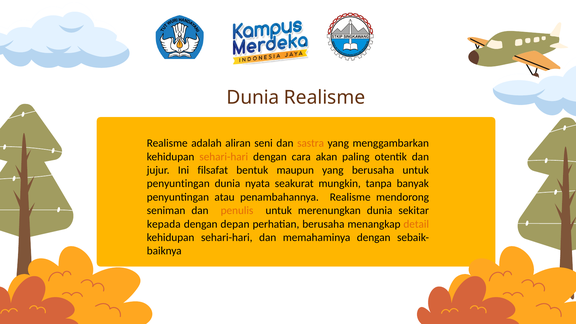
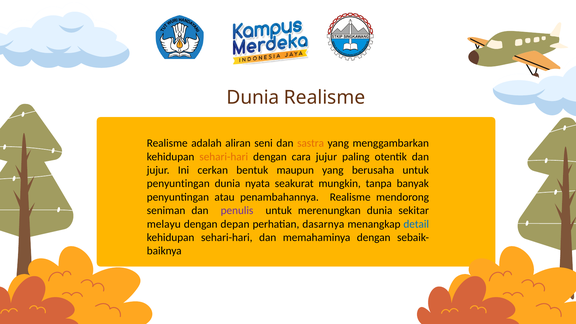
cara akan: akan -> jujur (326, 157)
filsafat: filsafat -> cerkan (213, 170)
penulis colour: orange -> purple (237, 211)
kepada: kepada -> melayu (164, 224)
perhatian berusaha: berusaha -> dasarnya (323, 224)
detail colour: orange -> blue (416, 224)
